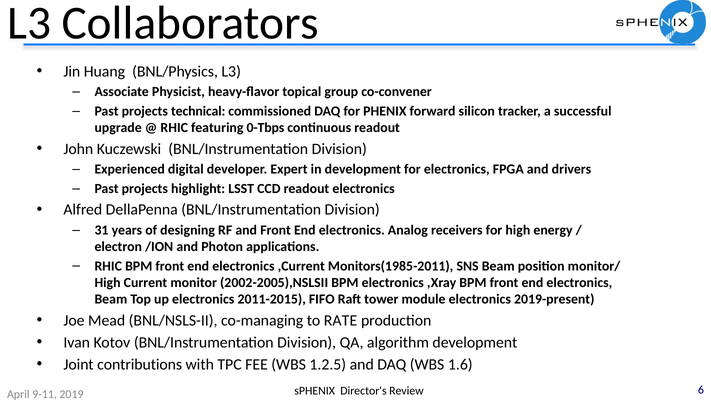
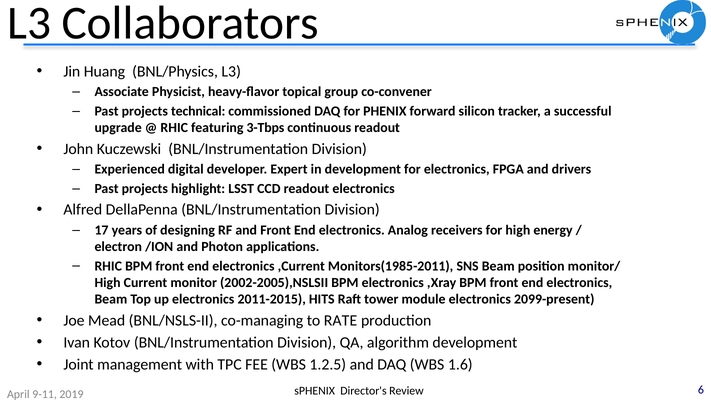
0-Tbps: 0-Tbps -> 3-Tbps (265, 128)
31: 31 -> 17 (101, 230)
FIFO: FIFO -> HITS (322, 299)
2019-present: 2019-present -> 2099-present (554, 299)
contributions: contributions -> management (140, 365)
